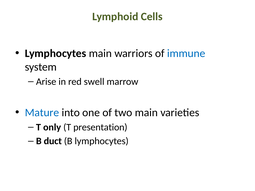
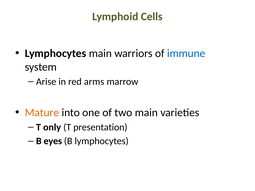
swell: swell -> arms (94, 82)
Mature colour: blue -> orange (42, 113)
duct: duct -> eyes (53, 141)
